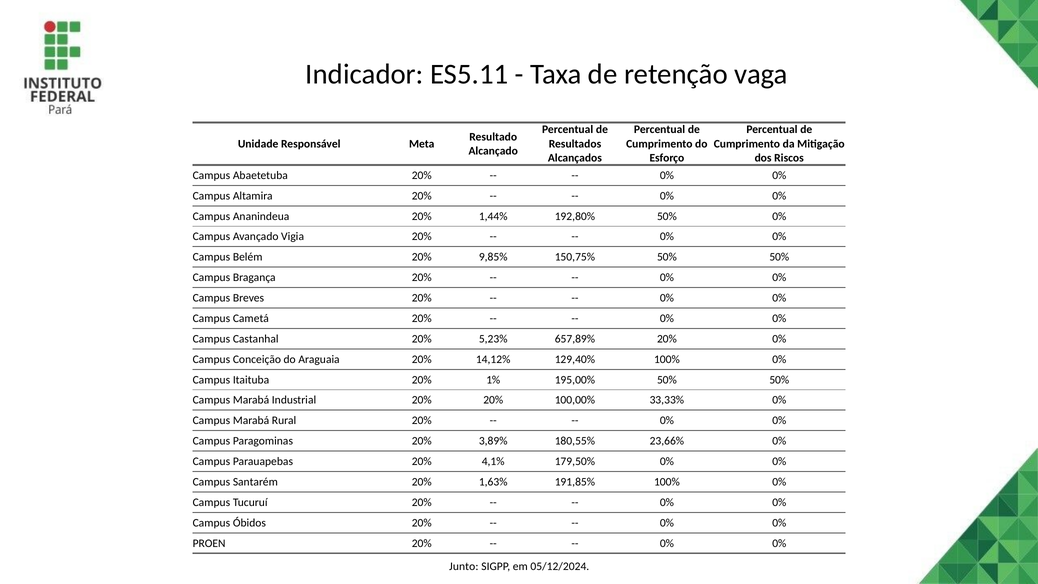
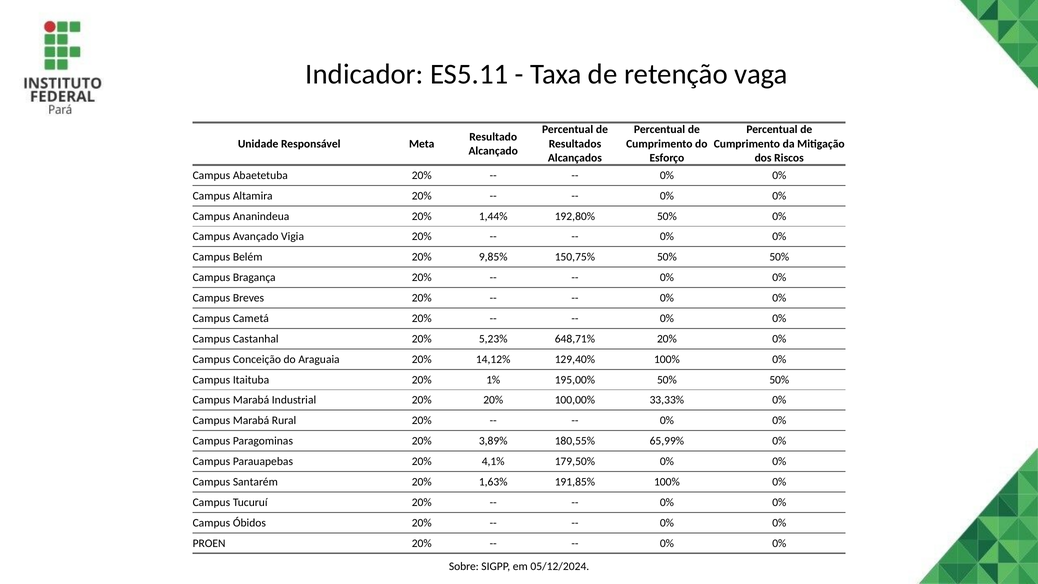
657,89%: 657,89% -> 648,71% (575, 339)
23,66%: 23,66% -> 65,99% (667, 441)
Junto: Junto -> Sobre (464, 566)
